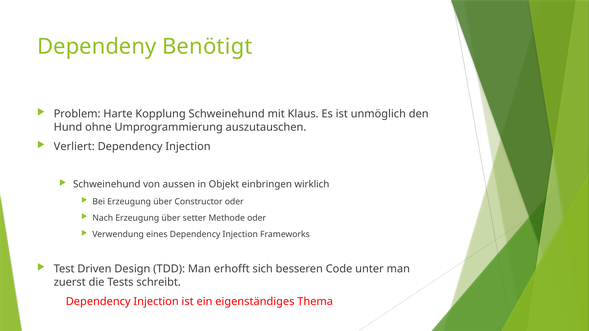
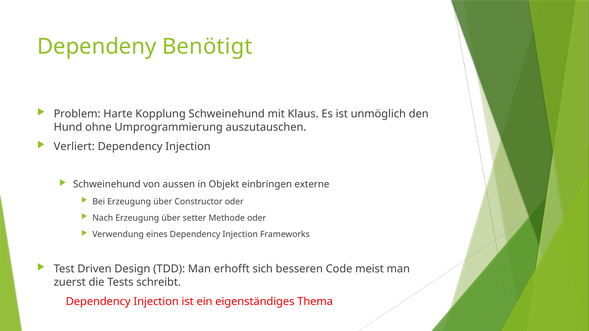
wirklich: wirklich -> externe (312, 185)
unter: unter -> meist (369, 269)
